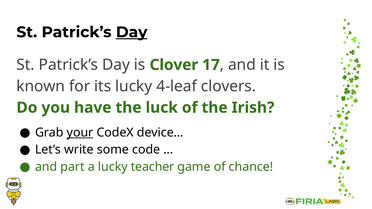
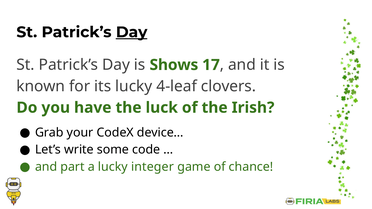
Clover: Clover -> Shows (174, 65)
your underline: present -> none (80, 133)
teacher: teacher -> integer (152, 167)
